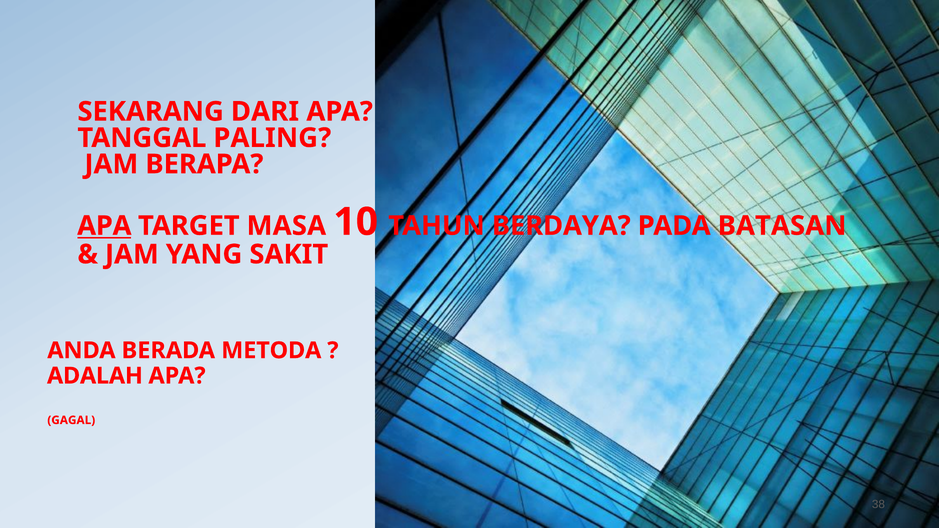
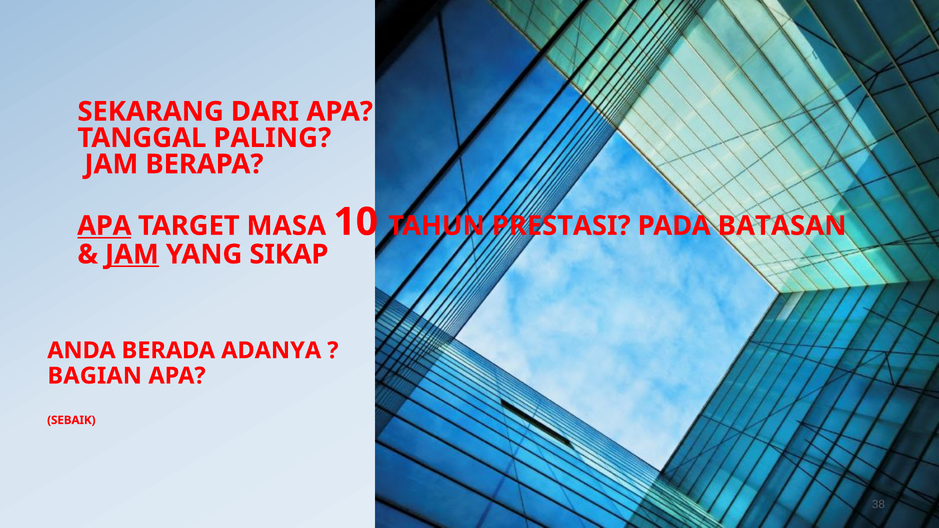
BERDAYA: BERDAYA -> PRESTASI (561, 226)
JAM underline: none -> present (132, 255)
SAKIT: SAKIT -> SIKAP (289, 255)
METODA: METODA -> ADANYA (271, 351)
ADALAH: ADALAH -> BAGIAN (95, 376)
GAGAL: GAGAL -> SEBAIK (71, 420)
